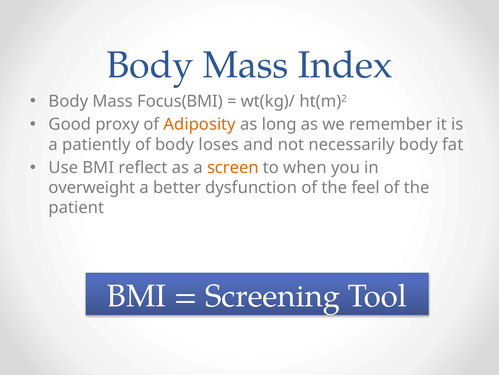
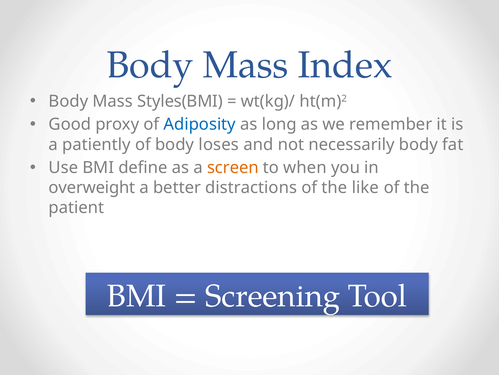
Focus(BMI: Focus(BMI -> Styles(BMI (180, 101)
Adiposity colour: orange -> blue (200, 124)
reflect: reflect -> define (143, 167)
dysfunction: dysfunction -> distractions (251, 187)
feel: feel -> like (365, 187)
